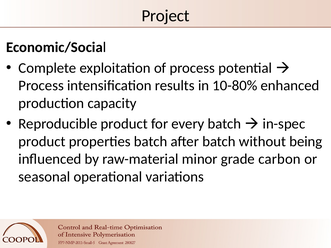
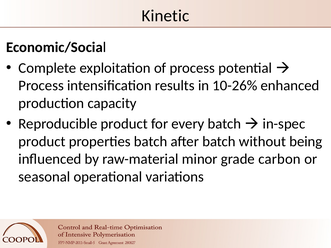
Project: Project -> Kinetic (165, 16)
10-80%: 10-80% -> 10-26% (235, 86)
